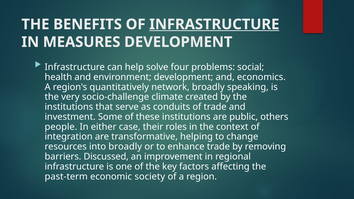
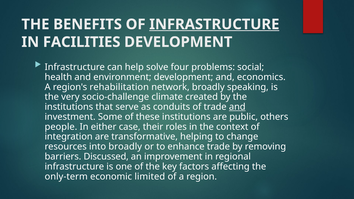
MEASURES: MEASURES -> FACILITIES (82, 42)
quantitatively: quantitatively -> rehabilitation (119, 87)
and underline: none -> present (237, 107)
past-term: past-term -> only-term (66, 177)
society: society -> limited (150, 177)
